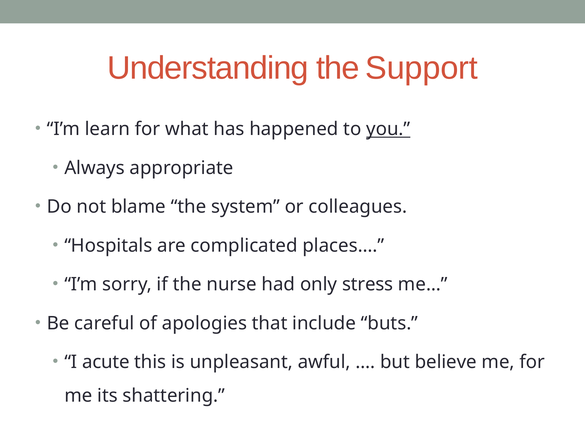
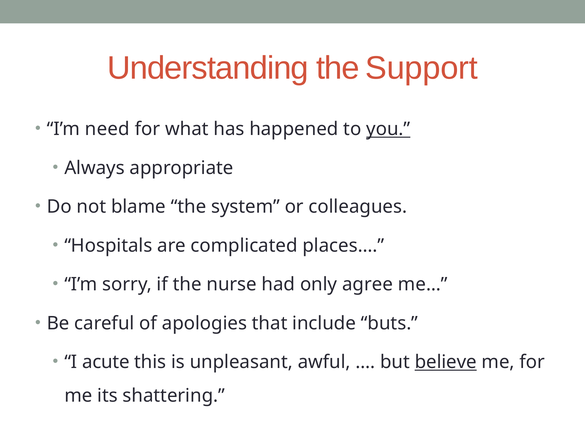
learn: learn -> need (107, 129)
stress: stress -> agree (368, 284)
believe underline: none -> present (446, 362)
